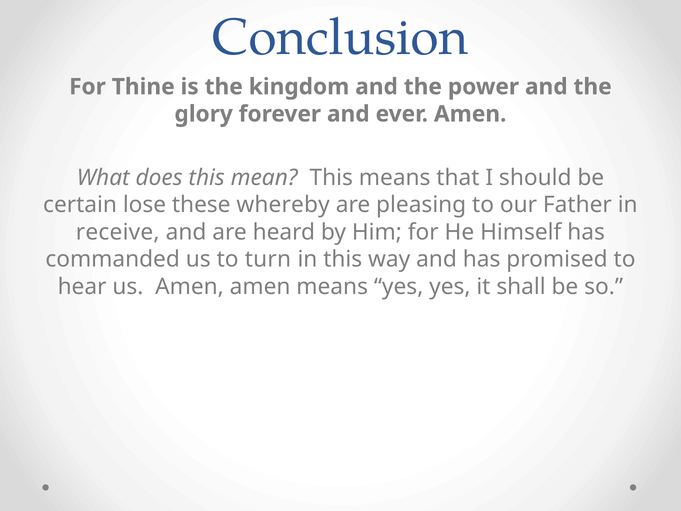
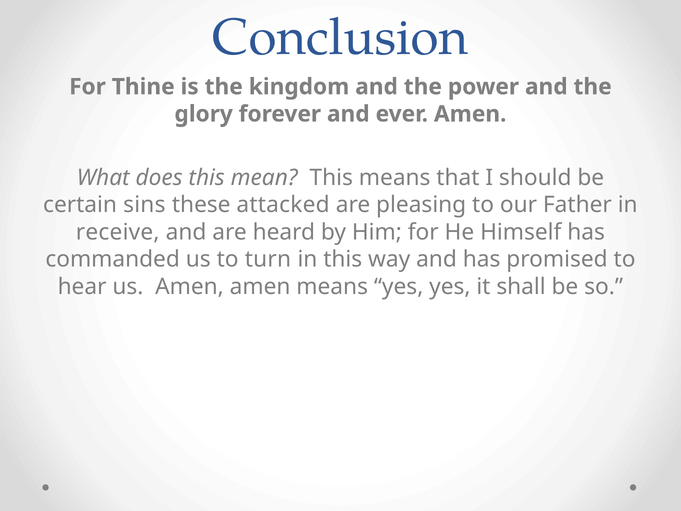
lose: lose -> sins (144, 205)
whereby: whereby -> attacked (283, 205)
